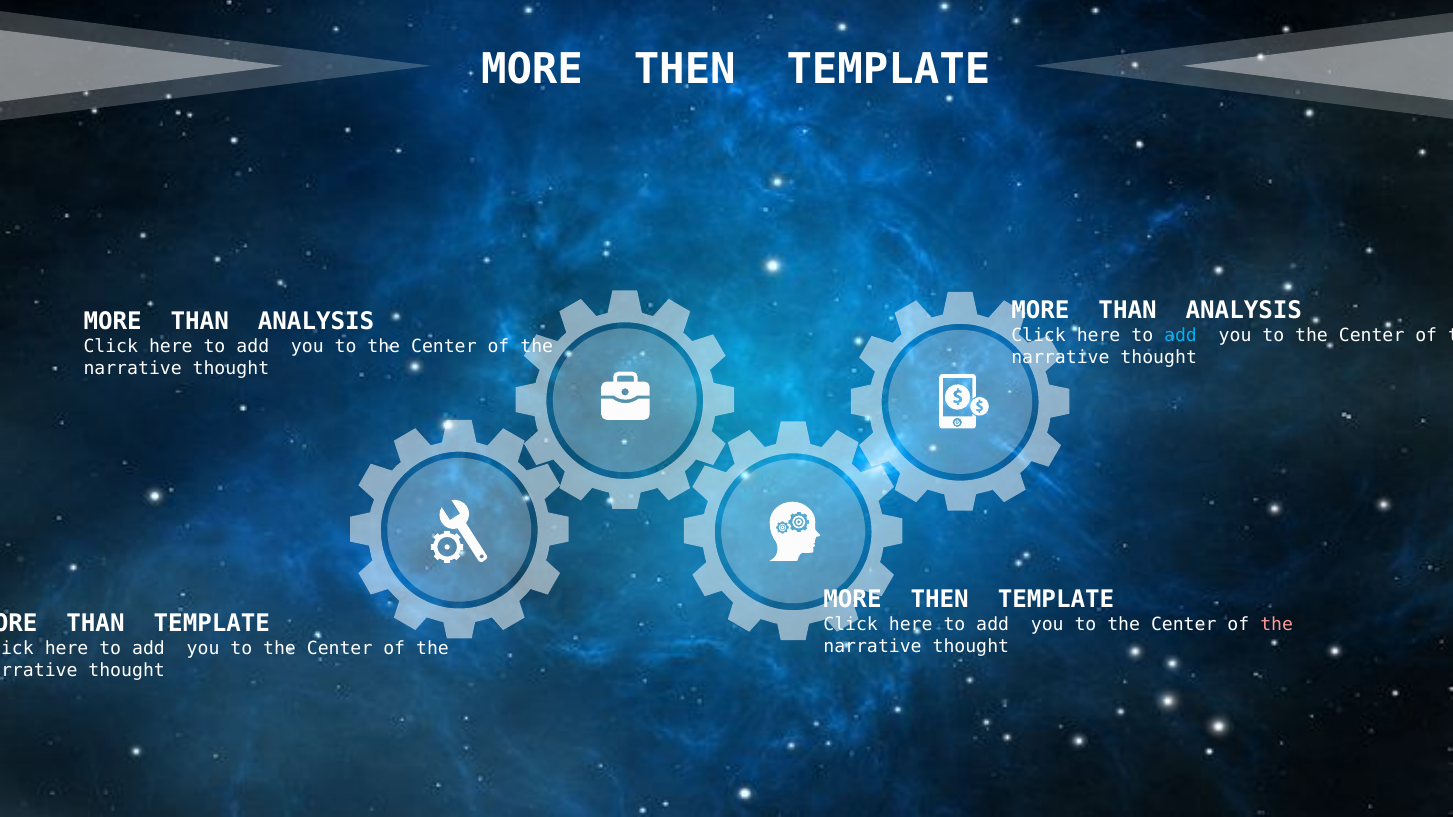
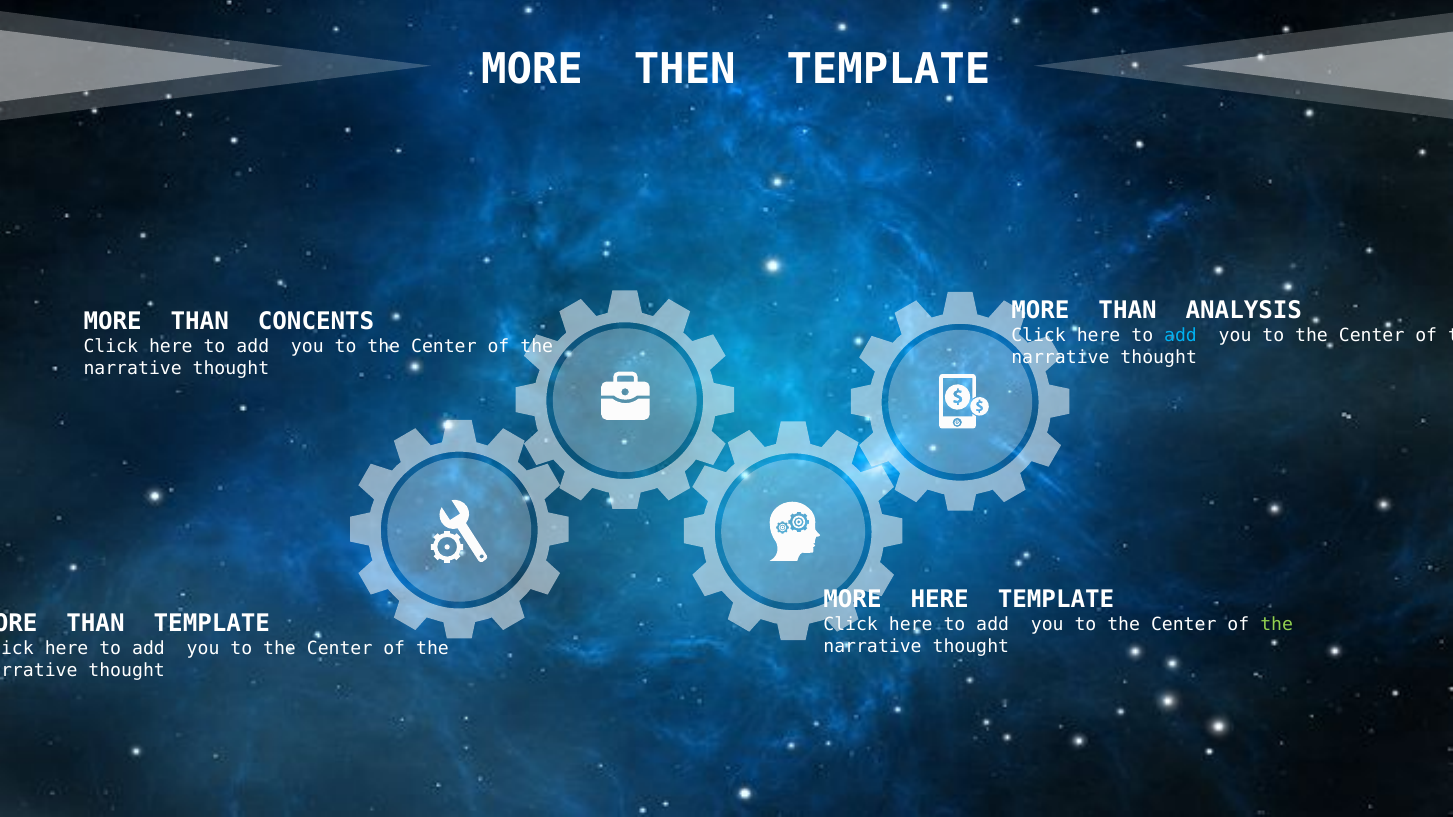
ANALYSIS: ANALYSIS -> CONCENTS (316, 322)
THEN: THEN -> HERE (940, 600)
the colour: pink -> light green (1277, 625)
